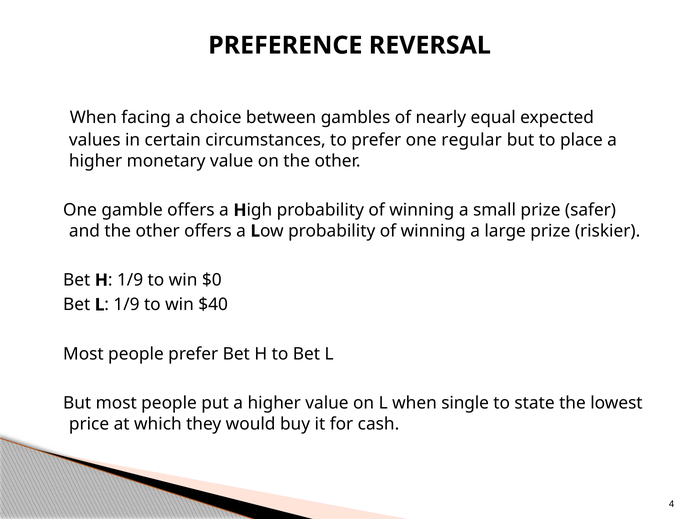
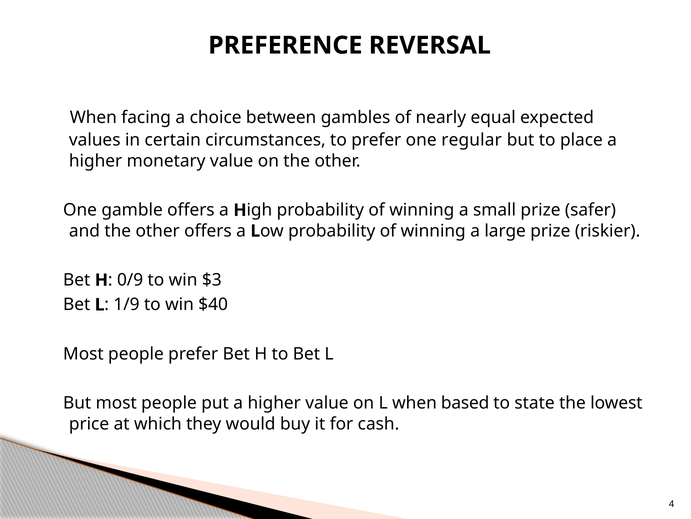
1/9: 1/9 -> 0/9 (130, 280)
$0: $0 -> $3 (212, 280)
single: single -> based (465, 403)
